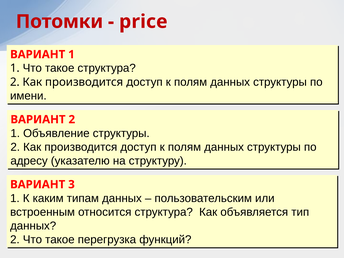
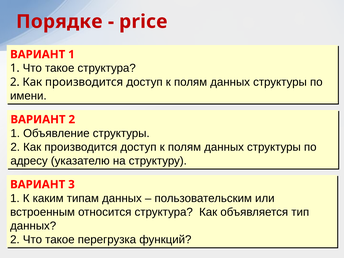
Потомки: Потомки -> Порядке (59, 22)
